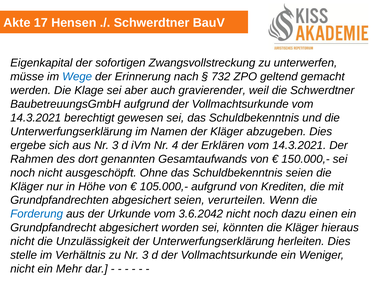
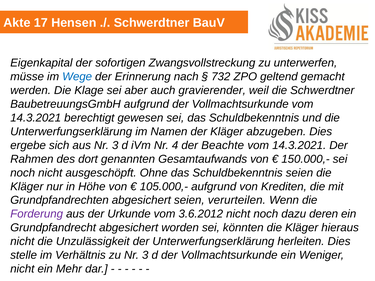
Erklären: Erklären -> Beachte (223, 145)
Forderung colour: blue -> purple (37, 214)
3.6.2042: 3.6.2042 -> 3.6.2012 (201, 214)
einen: einen -> deren (324, 214)
